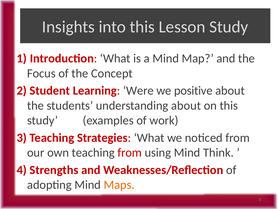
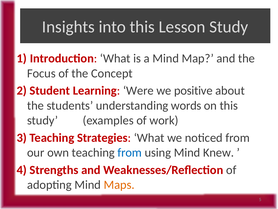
understanding about: about -> words (186, 105)
from colour: red -> blue (130, 152)
Think: Think -> Knew (219, 152)
